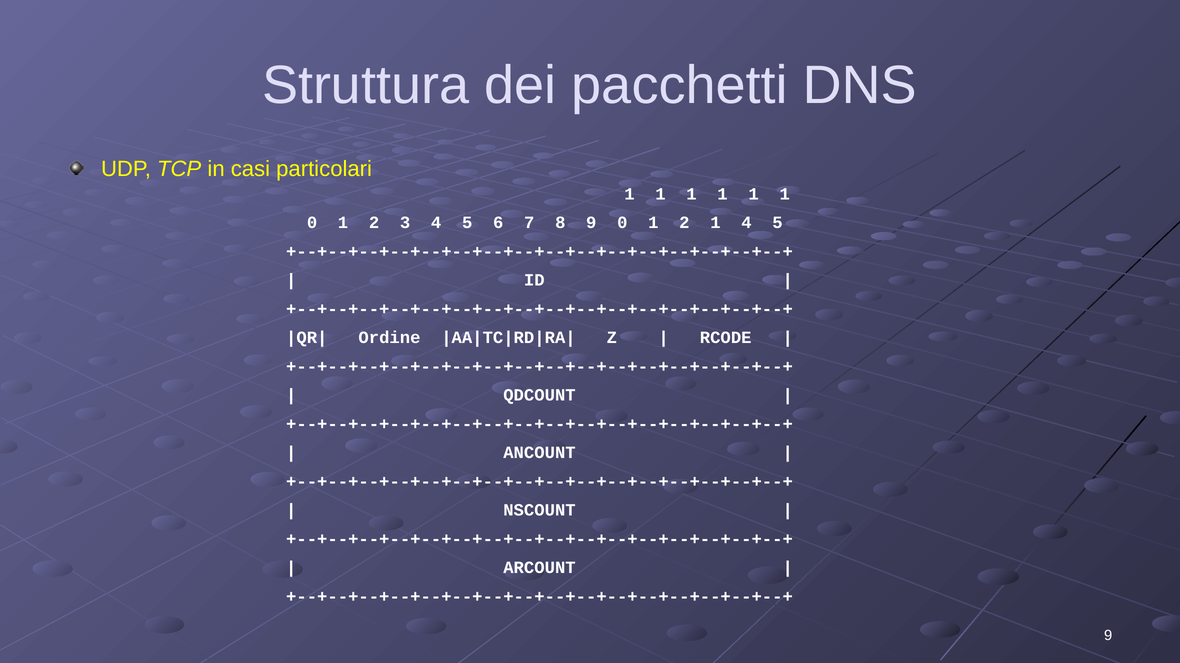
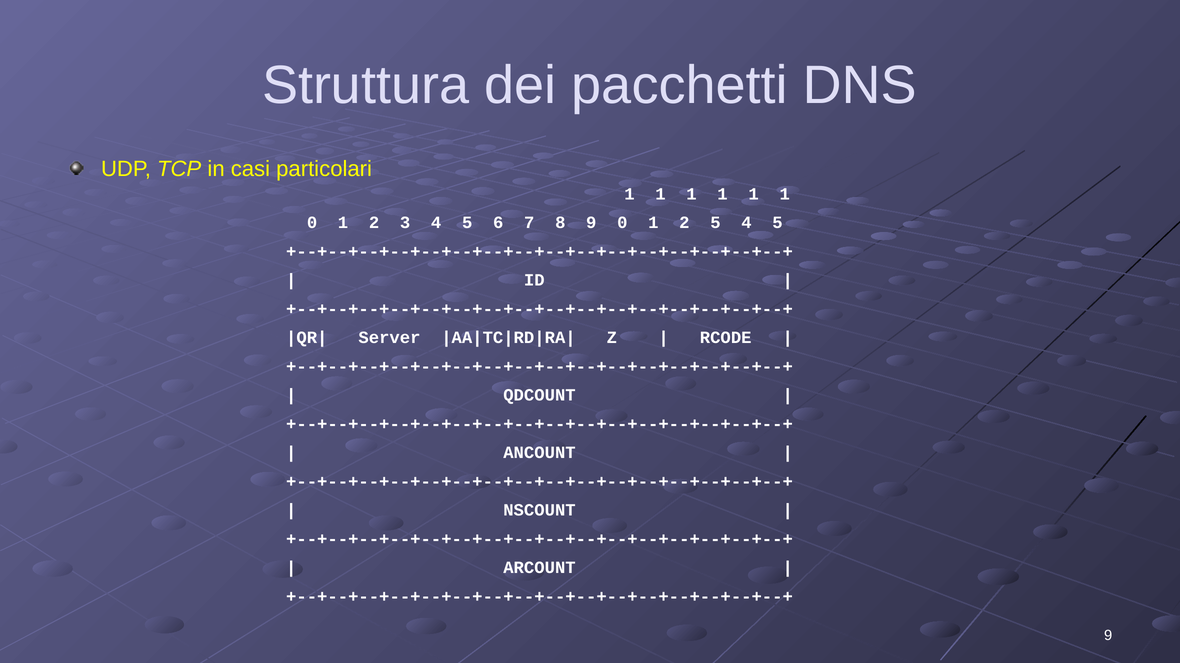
2 1: 1 -> 5 (715, 223)
Ordine: Ordine -> Server (389, 338)
